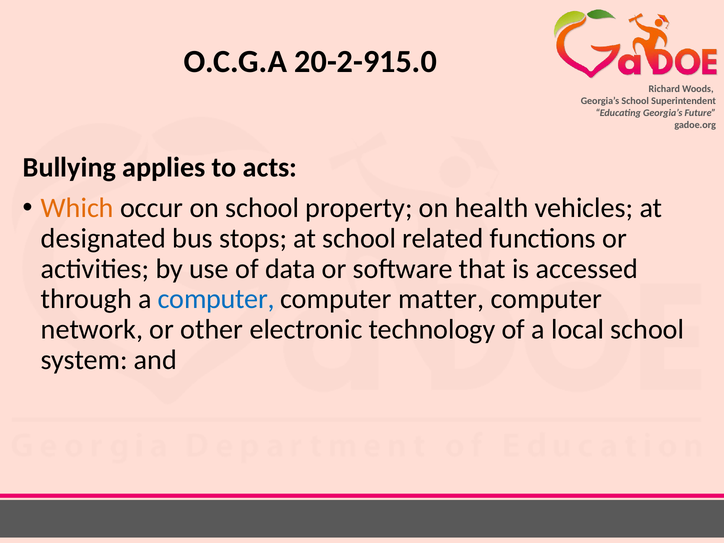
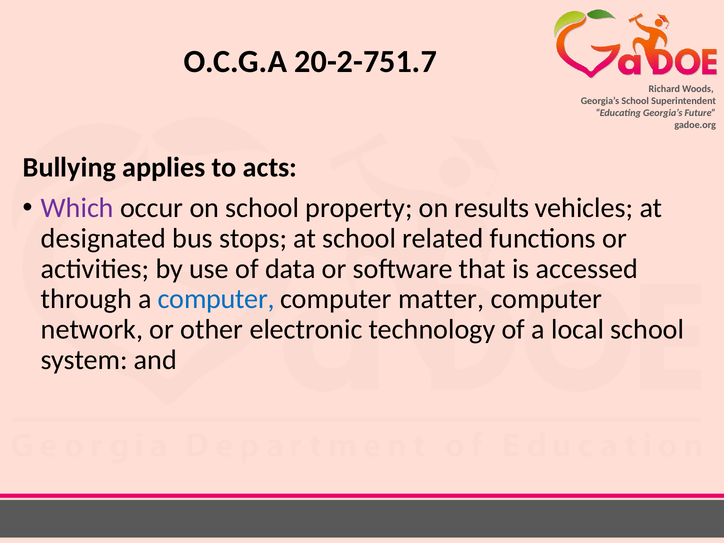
20-2-915.0: 20-2-915.0 -> 20-2-751.7 (366, 62)
Which colour: orange -> purple (77, 208)
health: health -> results (492, 208)
